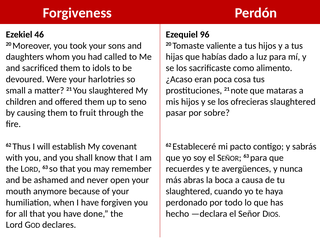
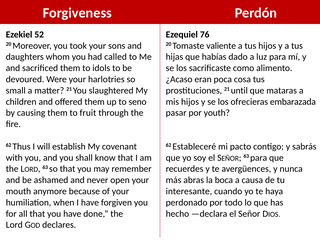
46: 46 -> 52 (39, 34)
96: 96 -> 76 (205, 35)
note: note -> until (239, 91)
ofrecieras slaughtered: slaughtered -> embarazada (293, 102)
sobre: sobre -> youth (217, 113)
slaughtered: slaughtered -> interesante (189, 191)
